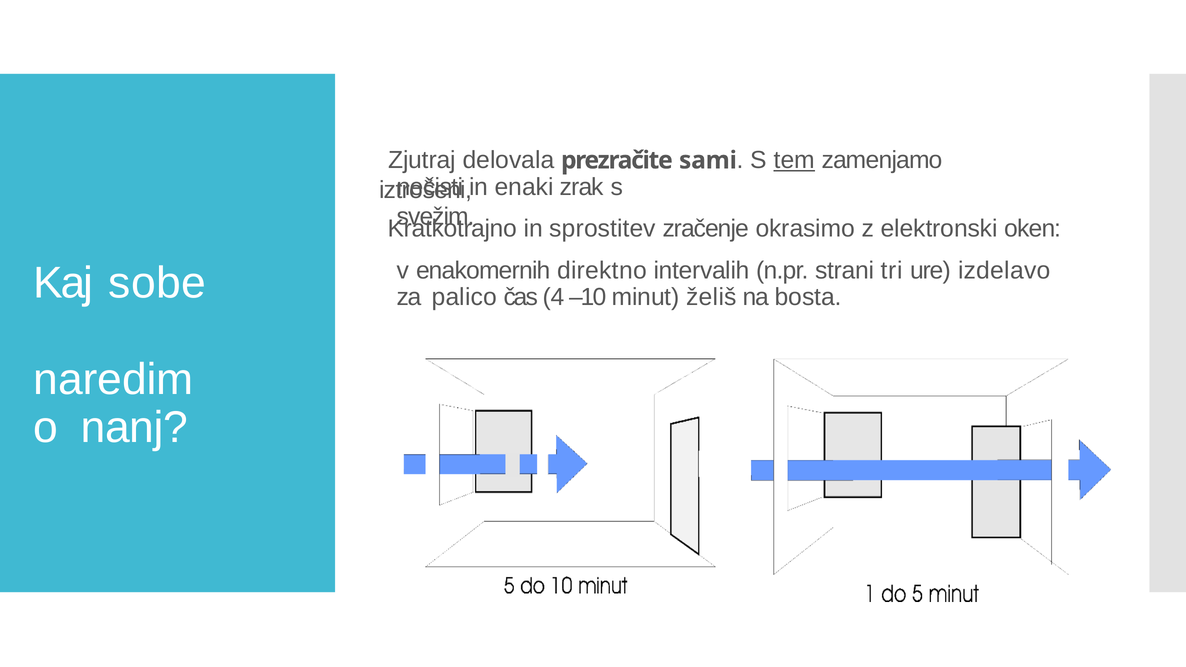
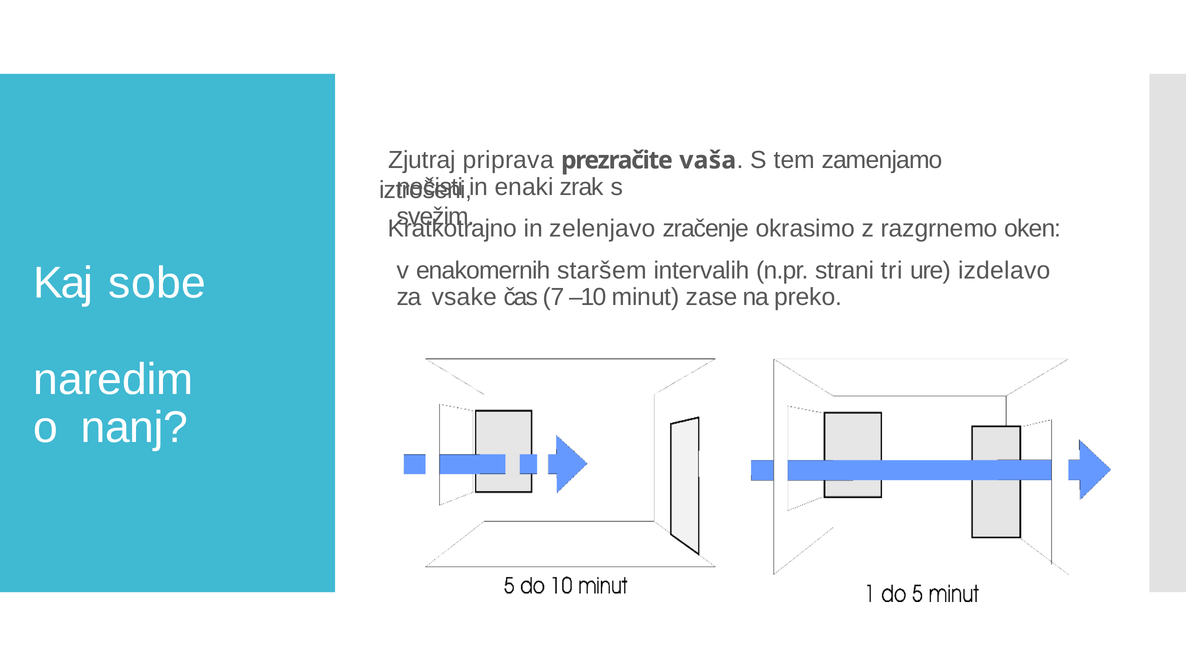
delovala: delovala -> priprava (508, 160)
sami: sami -> vaša (708, 160)
tem underline: present -> none (794, 160)
sprostitev: sprostitev -> zelenjavo (603, 229)
elektronski: elektronski -> razgrnemo (939, 229)
direktno: direktno -> staršem (602, 271)
palico: palico -> vsake (464, 297)
4: 4 -> 7 (553, 297)
želiš: želiš -> zase (712, 297)
bosta: bosta -> preko (808, 297)
